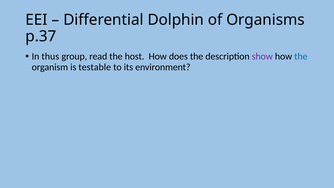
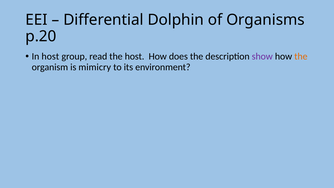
p.37: p.37 -> p.20 (41, 36)
In thus: thus -> host (50, 56)
the colour: blue -> orange (301, 56)
testable: testable -> mimicry (95, 67)
